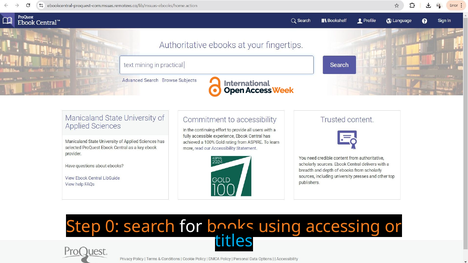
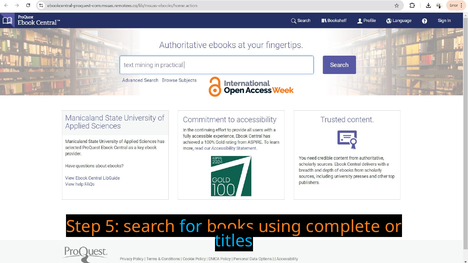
0: 0 -> 5 (112, 227)
for colour: white -> light blue (191, 227)
accessing: accessing -> complete (343, 227)
